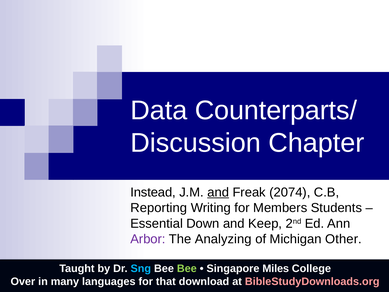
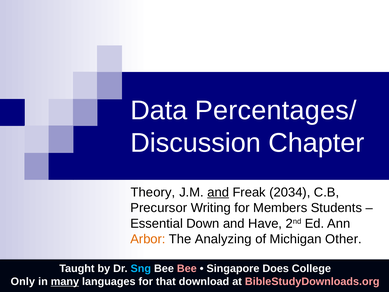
Counterparts/: Counterparts/ -> Percentages/ (276, 110)
Instead: Instead -> Theory (153, 192)
2074: 2074 -> 2034 (290, 192)
Reporting: Reporting -> Precursor (159, 208)
Keep: Keep -> Have (265, 223)
Arbor colour: purple -> orange (148, 239)
Bee colour: light green -> pink (187, 268)
Miles: Miles -> Does (276, 268)
Over: Over -> Only (23, 281)
many underline: none -> present (65, 281)
